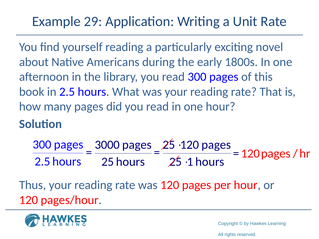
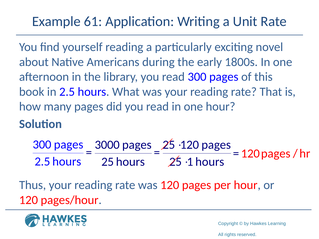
29: 29 -> 61 (93, 21)
